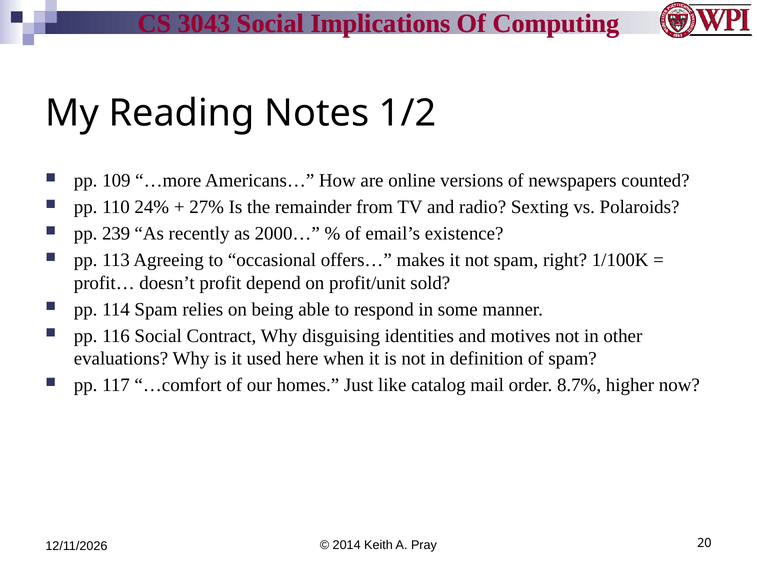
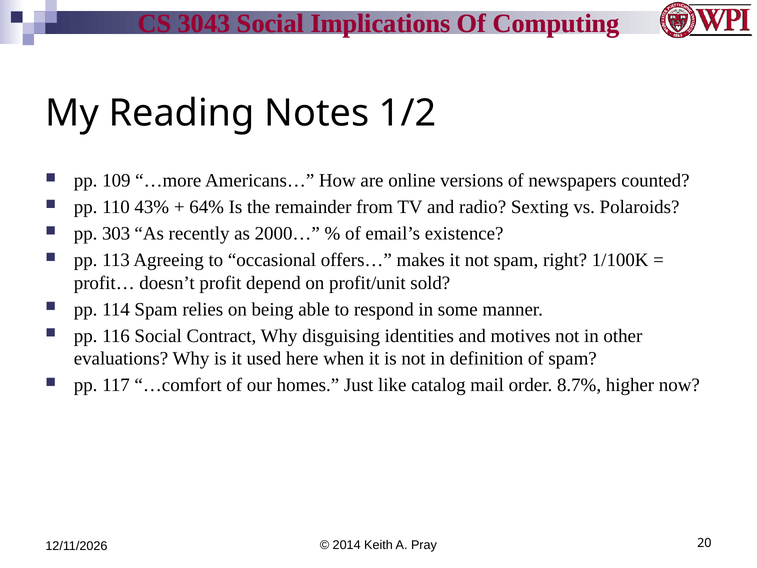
24%: 24% -> 43% (152, 207)
27%: 27% -> 64% (207, 207)
239: 239 -> 303 (116, 233)
